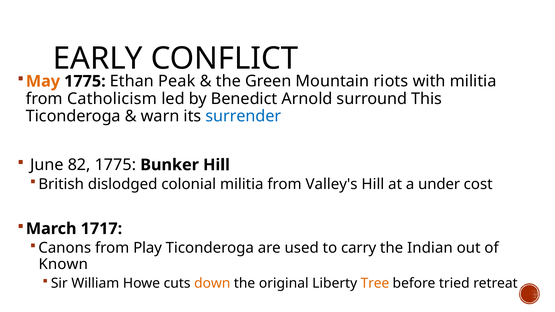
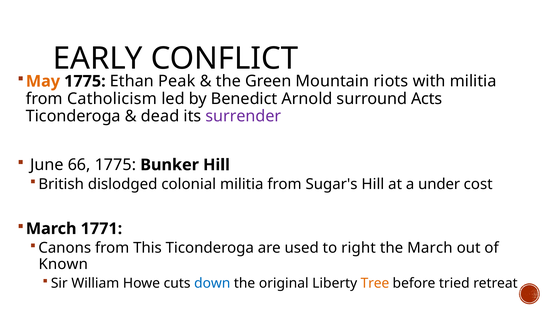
This: This -> Acts (427, 99)
warn: warn -> dead (160, 116)
surrender colour: blue -> purple (243, 116)
82: 82 -> 66 (79, 165)
Valley's: Valley's -> Sugar's (332, 184)
1717: 1717 -> 1771 (101, 229)
Play: Play -> This (147, 248)
carry: carry -> right (359, 248)
the Indian: Indian -> March (430, 248)
down colour: orange -> blue (212, 283)
